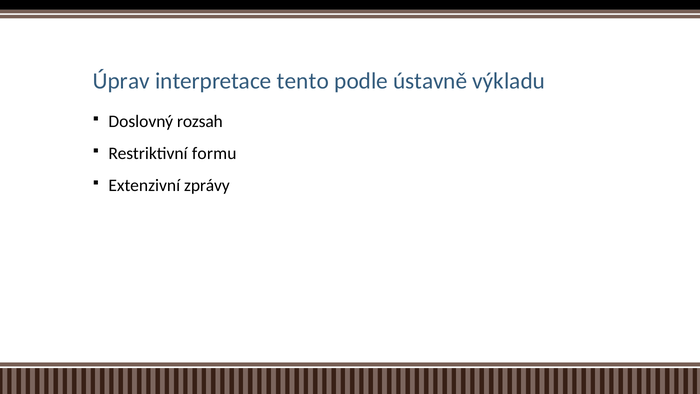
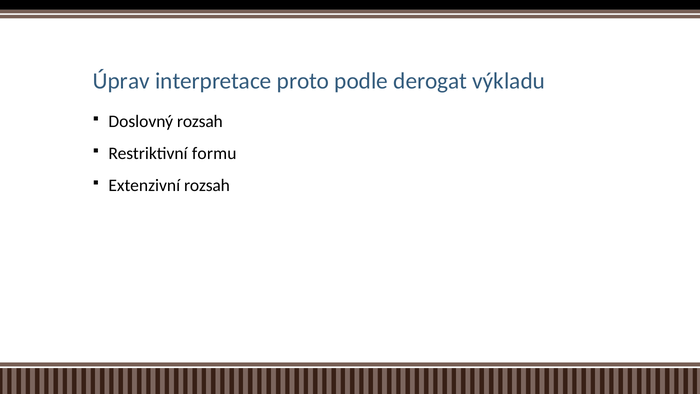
tento: tento -> proto (303, 81)
ústavně: ústavně -> derogat (430, 81)
Extenzivní zprávy: zprávy -> rozsah (207, 185)
